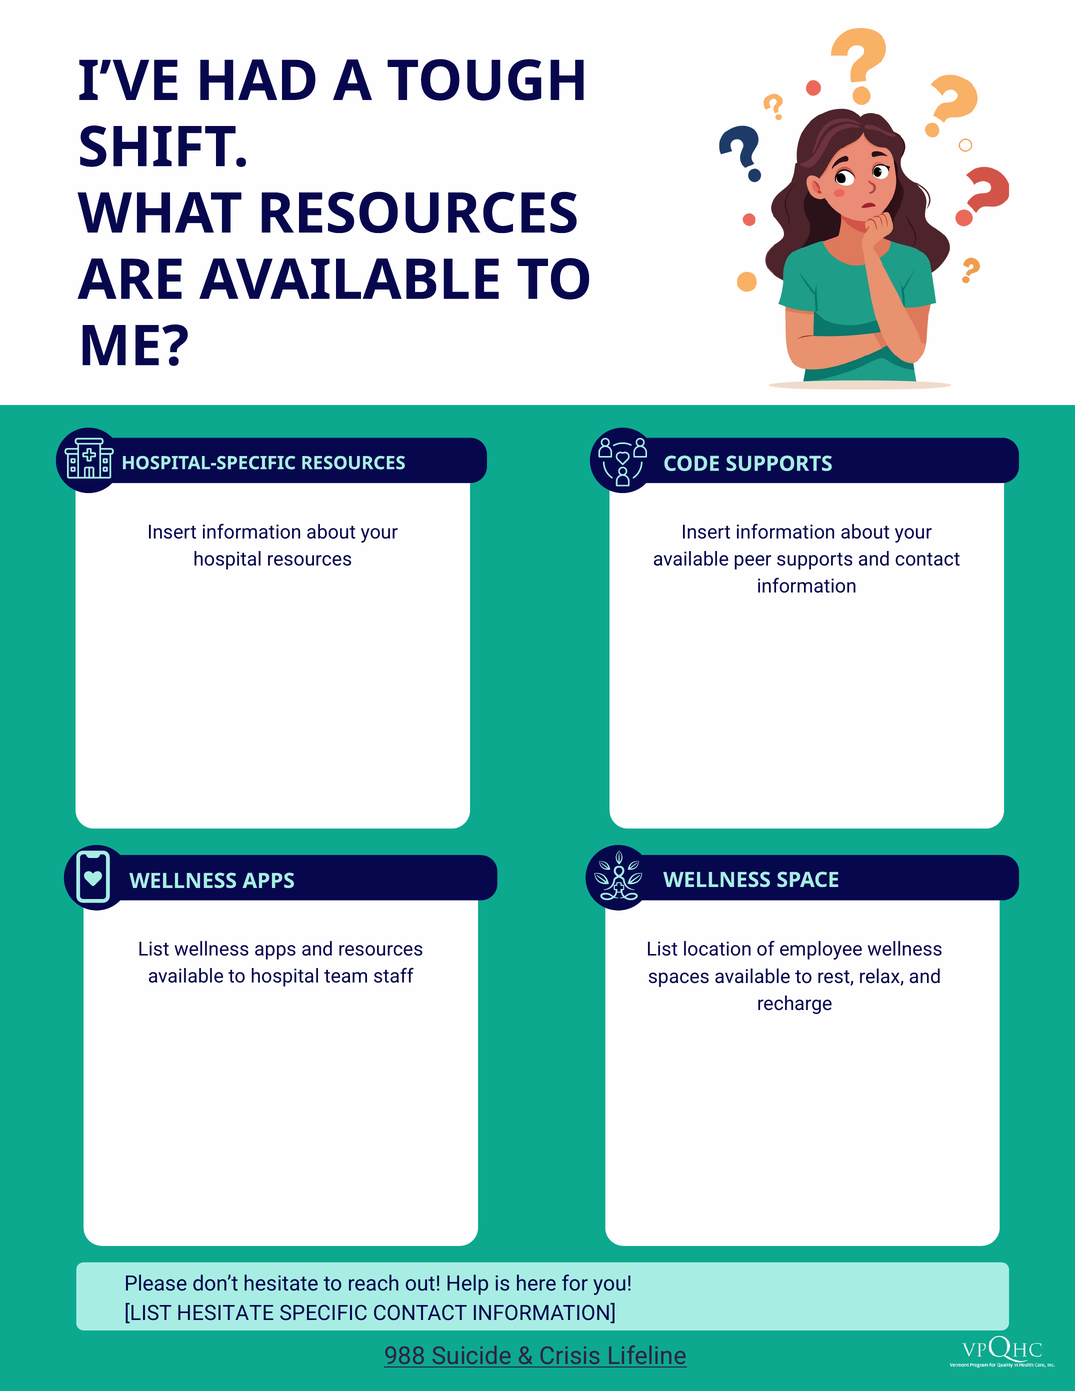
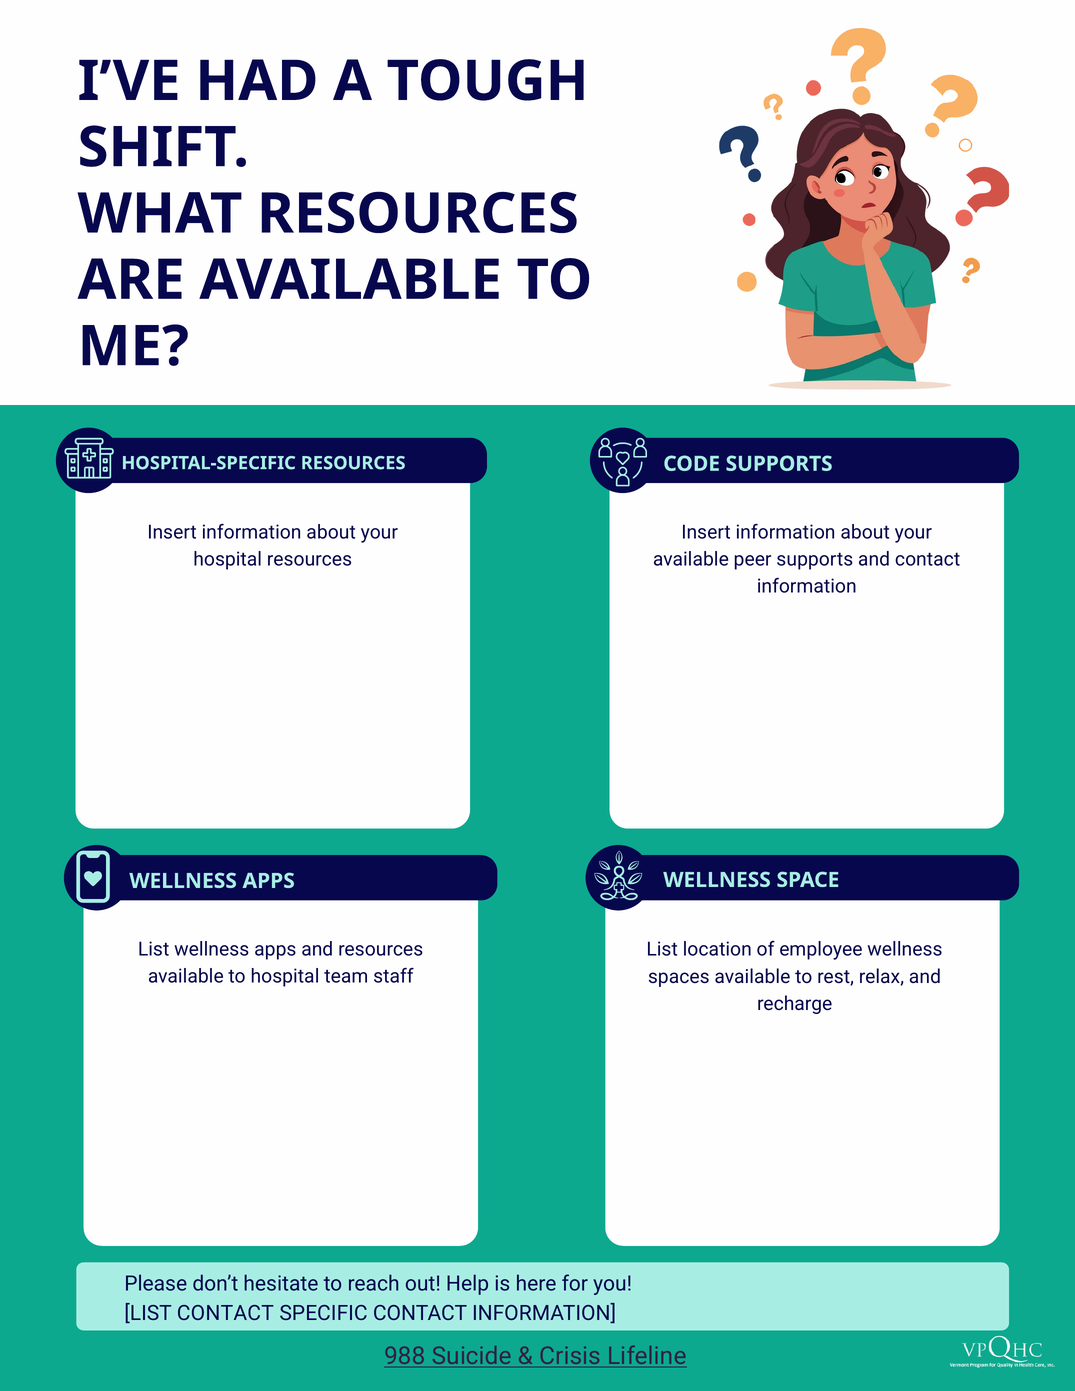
LIST HESITATE: HESITATE -> CONTACT (225, 1314)
